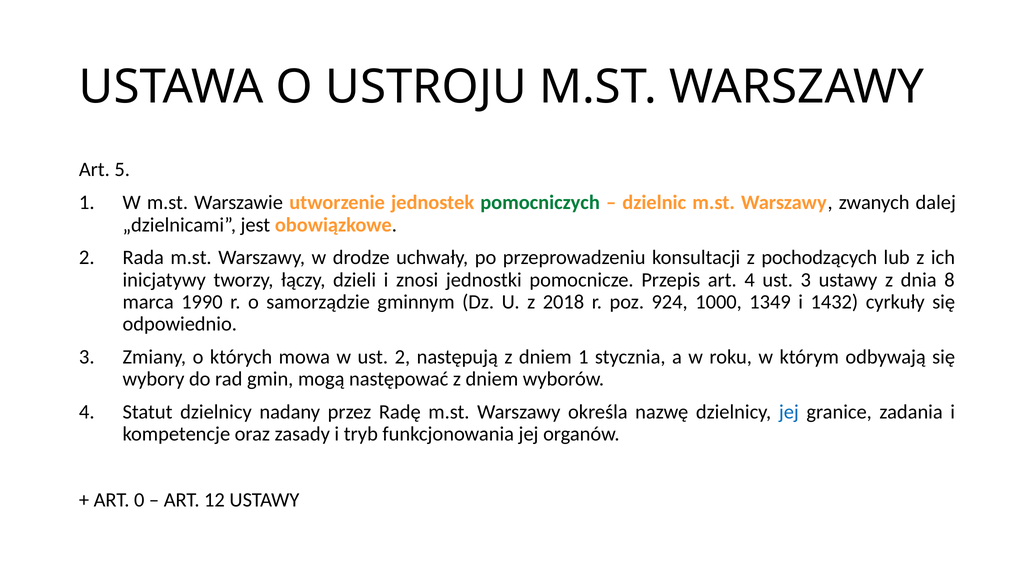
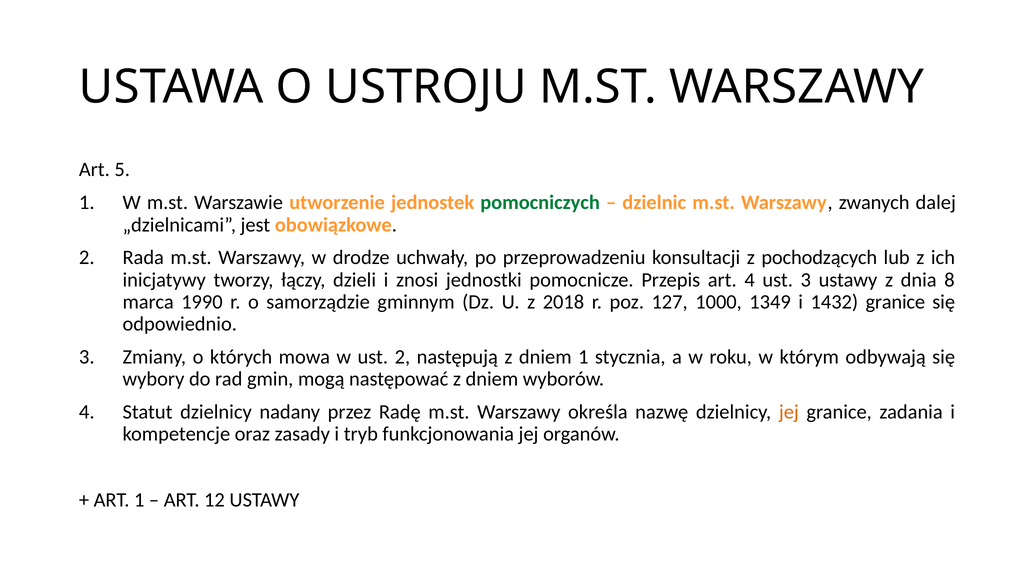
924: 924 -> 127 (670, 302)
1432 cyrkuły: cyrkuły -> granice (895, 302)
jej colour: blue -> orange (789, 412)
ART 0: 0 -> 1 (139, 500)
